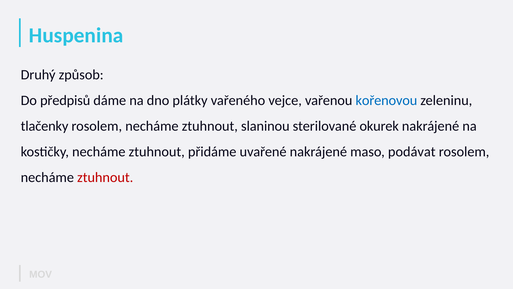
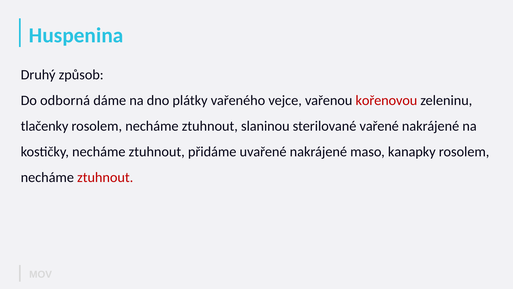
předpisů: předpisů -> odborná (65, 100)
kořenovou colour: blue -> red (386, 100)
okurek: okurek -> vařené (379, 126)
podávat: podávat -> kanapky (412, 152)
